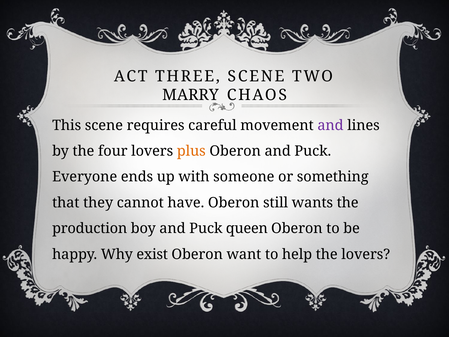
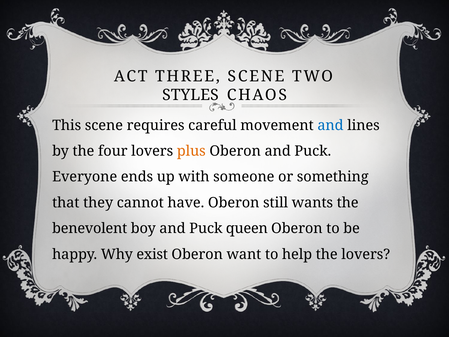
MARRY: MARRY -> STYLES (190, 95)
and colour: purple -> blue (330, 125)
production: production -> benevolent (90, 228)
